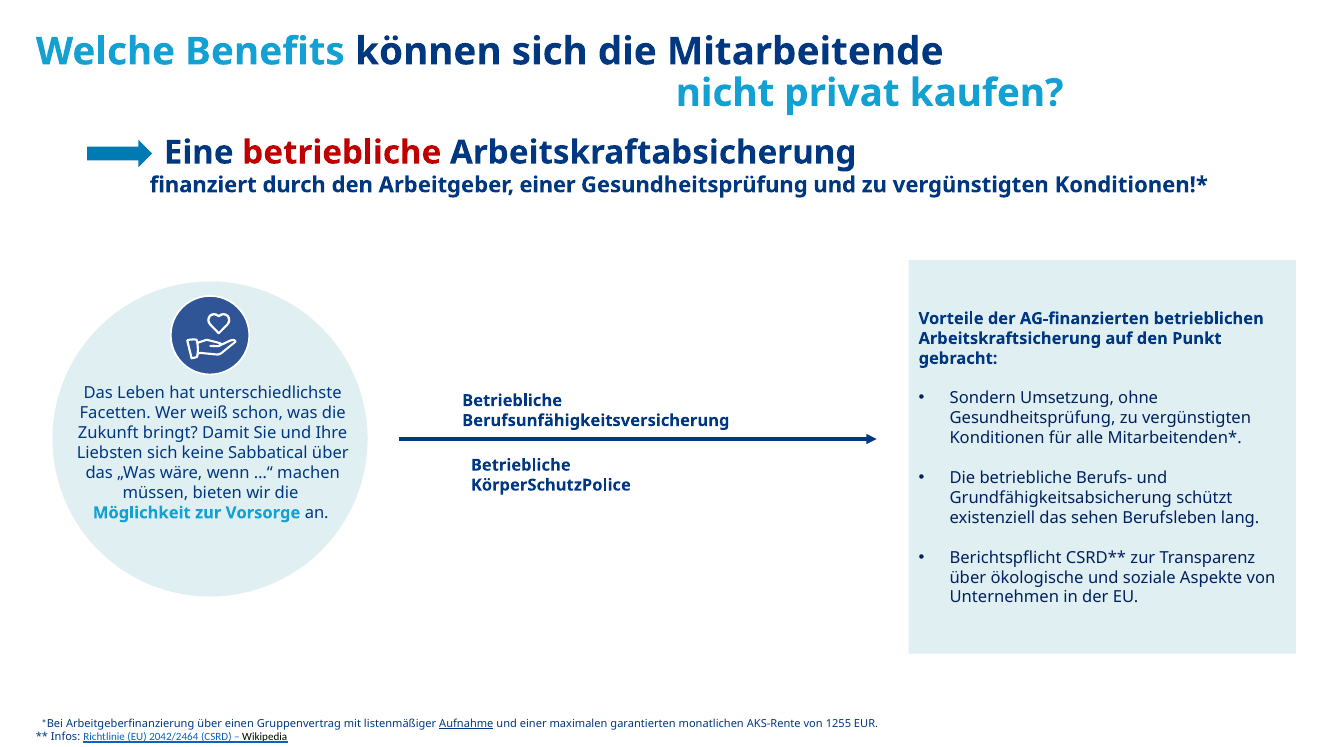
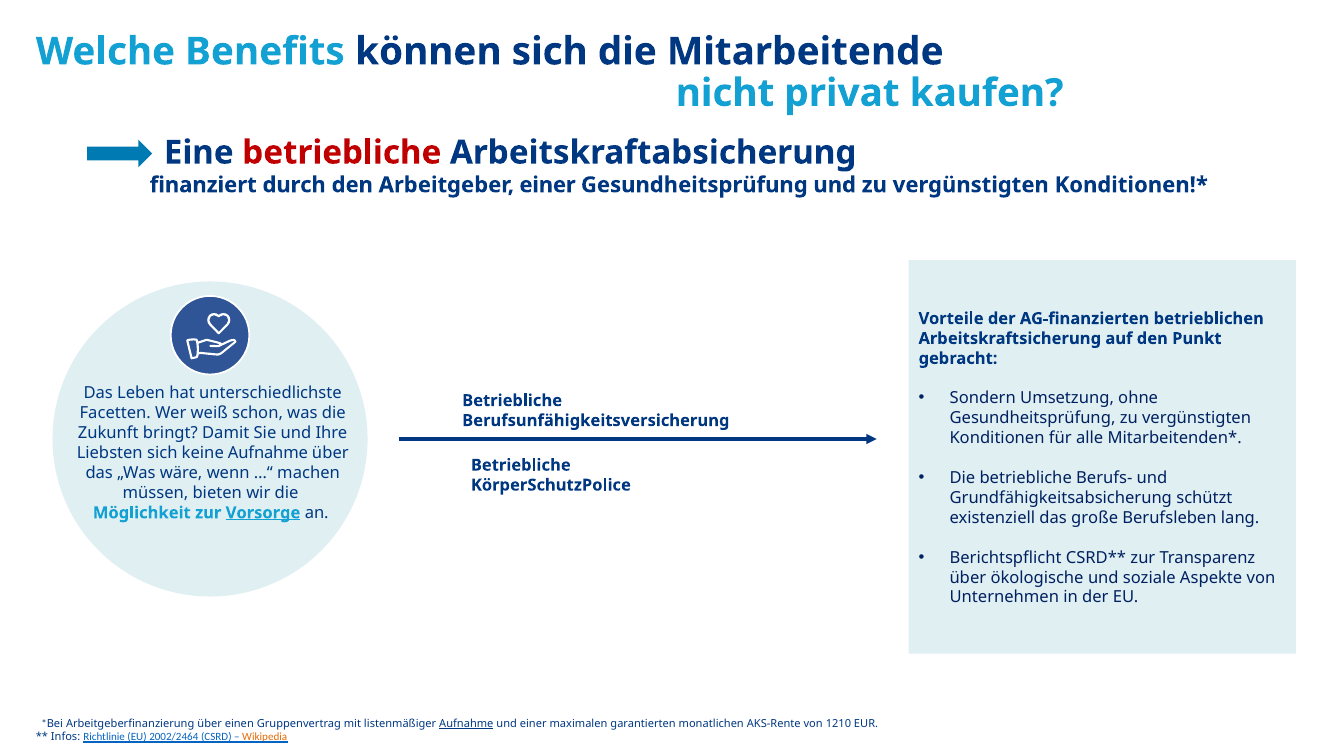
keine Sabbatical: Sabbatical -> Aufnahme (268, 453)
Vorsorge underline: none -> present (263, 513)
sehen: sehen -> große (1095, 518)
1255: 1255 -> 1210 (838, 724)
2042/2464: 2042/2464 -> 2002/2464 (174, 737)
Wikipedia colour: black -> orange (265, 737)
